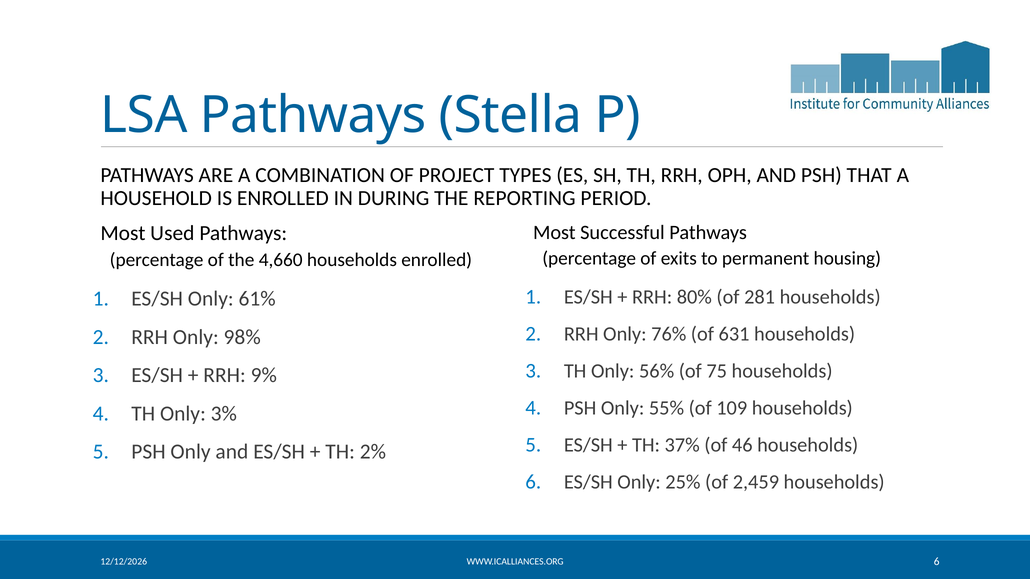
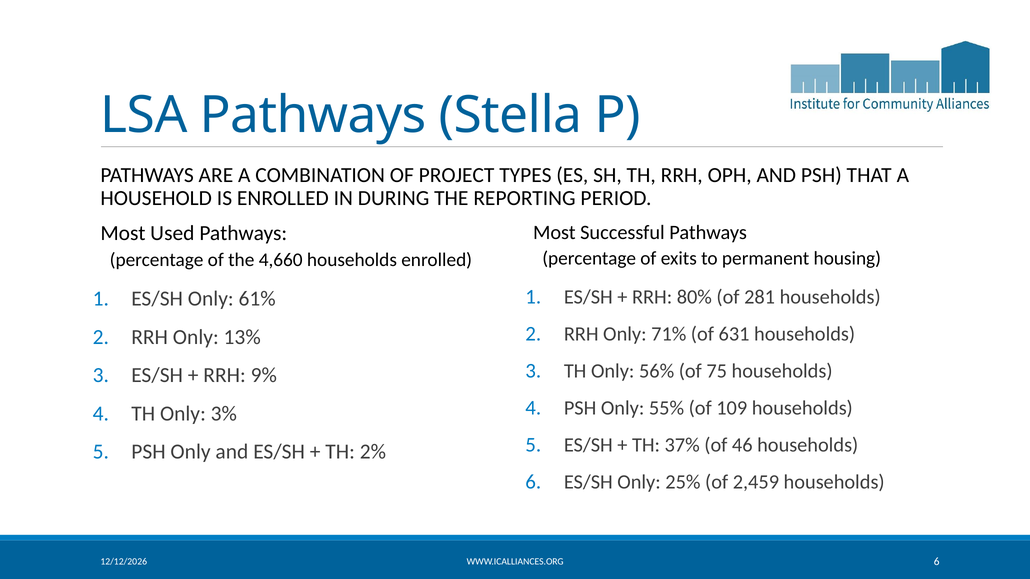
76%: 76% -> 71% (669, 334)
98%: 98% -> 13% (242, 337)
